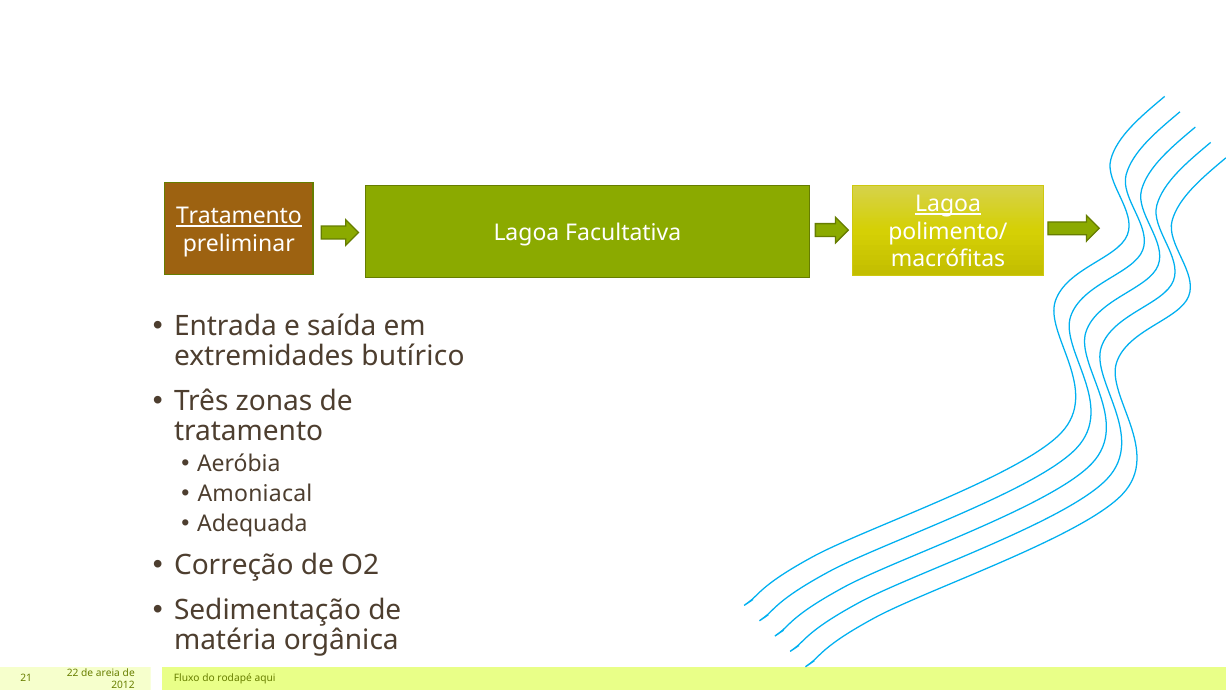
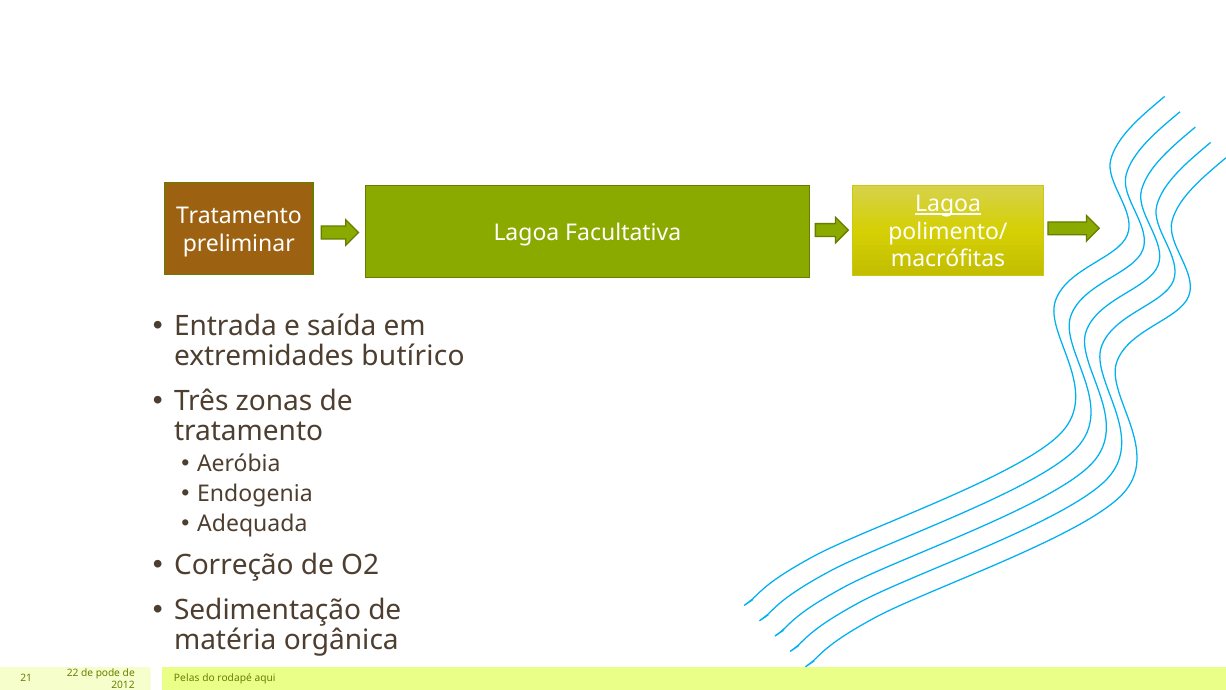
Tratamento underline: present -> none (239, 216)
Amoniacal: Amoniacal -> Endogenia (255, 494)
areia: areia -> pode (108, 673)
Fluxo: Fluxo -> Pelas (187, 678)
